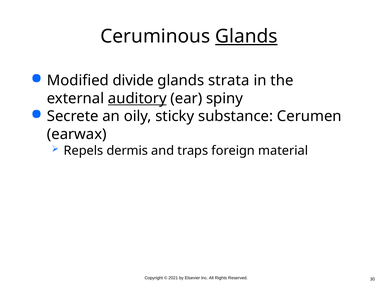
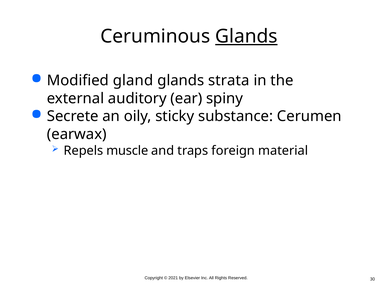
divide: divide -> gland (133, 81)
auditory underline: present -> none (137, 99)
dermis: dermis -> muscle (127, 151)
